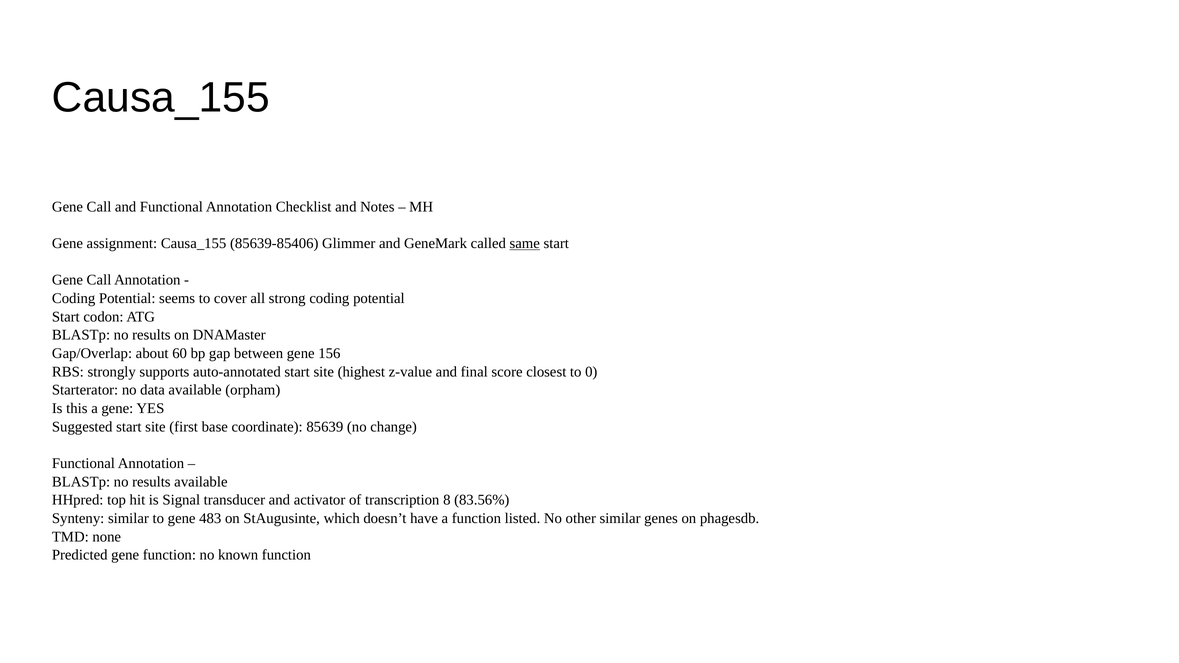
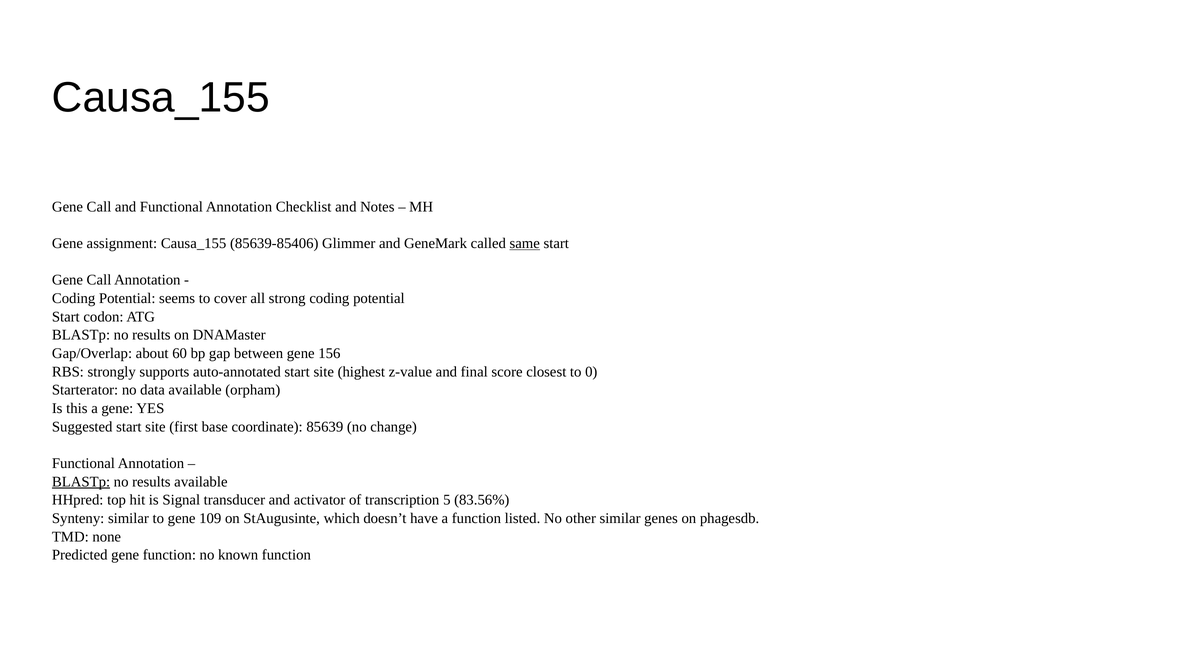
BLASTp underline: none -> present (81, 482)
8: 8 -> 5 (447, 500)
483: 483 -> 109 (210, 519)
